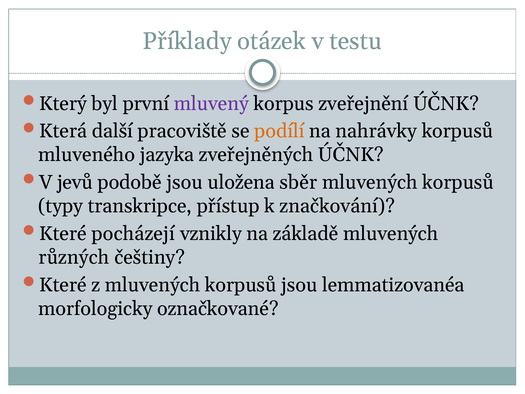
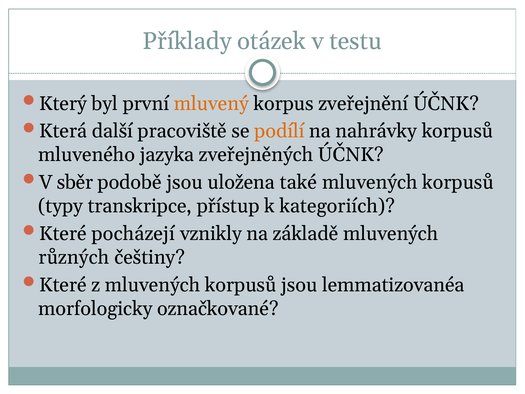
mluvený colour: purple -> orange (211, 103)
jevů: jevů -> sběr (75, 182)
sběr: sběr -> také (298, 182)
značkování: značkování -> kategoriích (337, 206)
